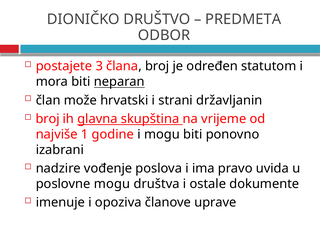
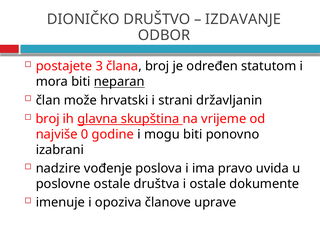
PREDMETA: PREDMETA -> IZDAVANJE (243, 19)
1: 1 -> 0 (85, 134)
poslovne mogu: mogu -> ostale (112, 184)
